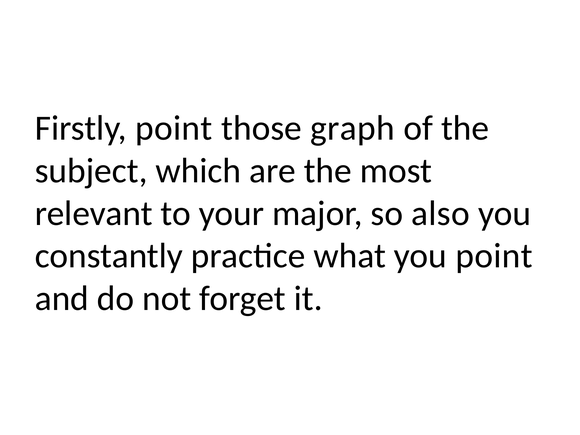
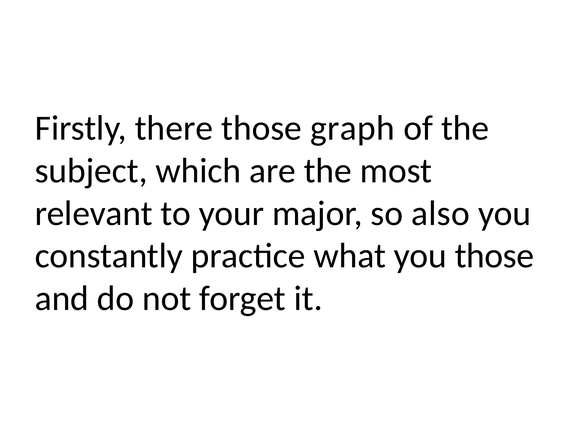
Firstly point: point -> there (174, 128)
you point: point -> those (494, 256)
